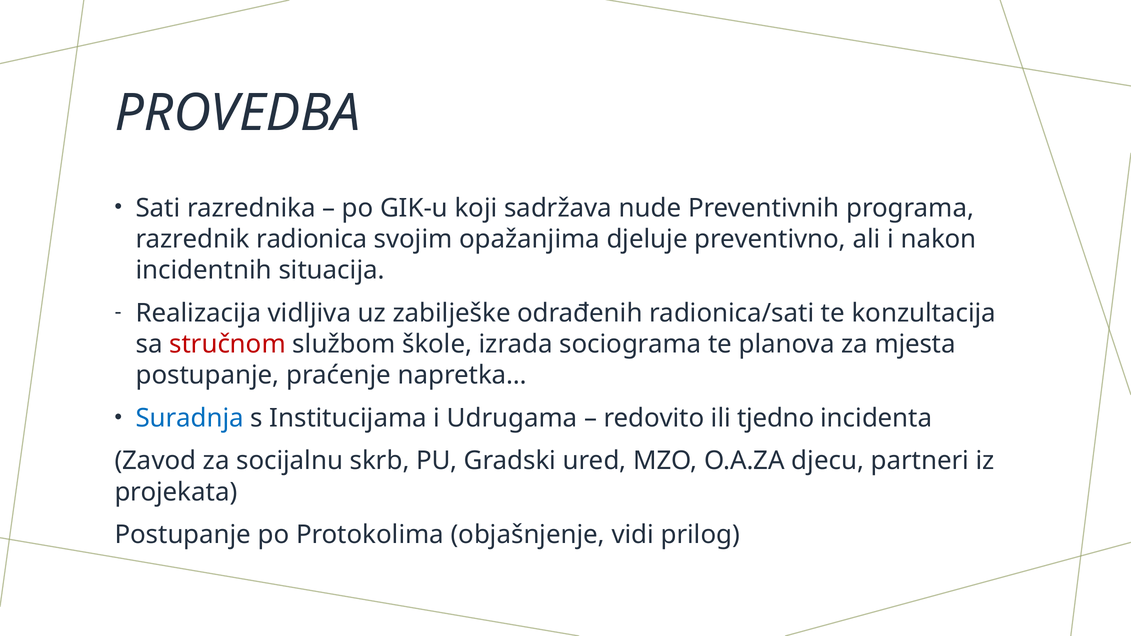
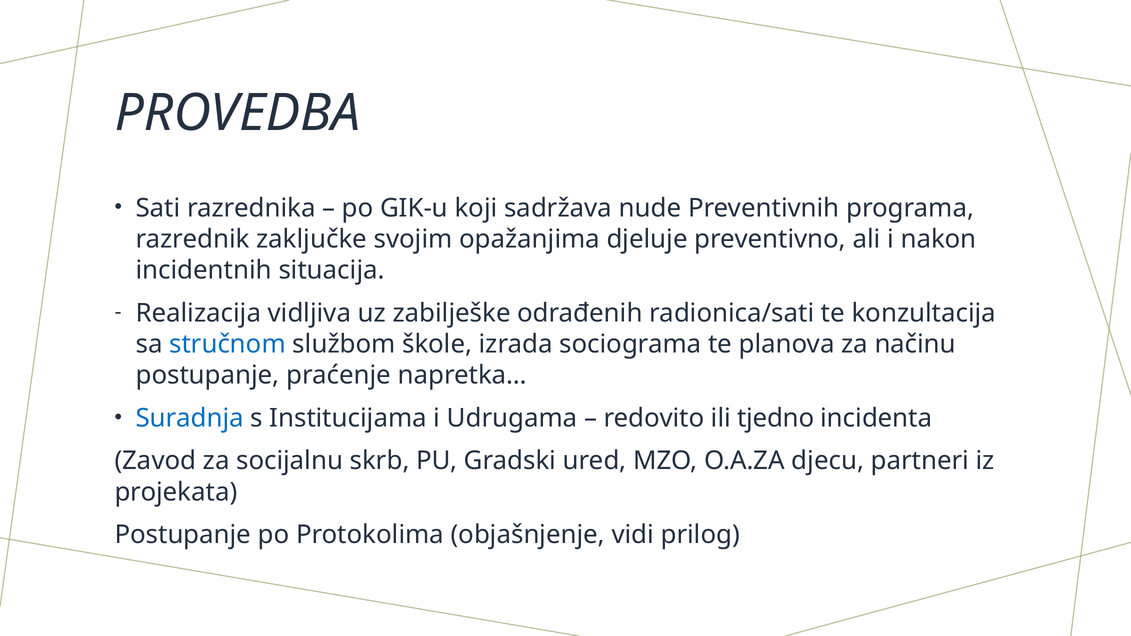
radionica: radionica -> zaključke (312, 239)
stručnom colour: red -> blue (227, 344)
mjesta: mjesta -> načinu (915, 344)
